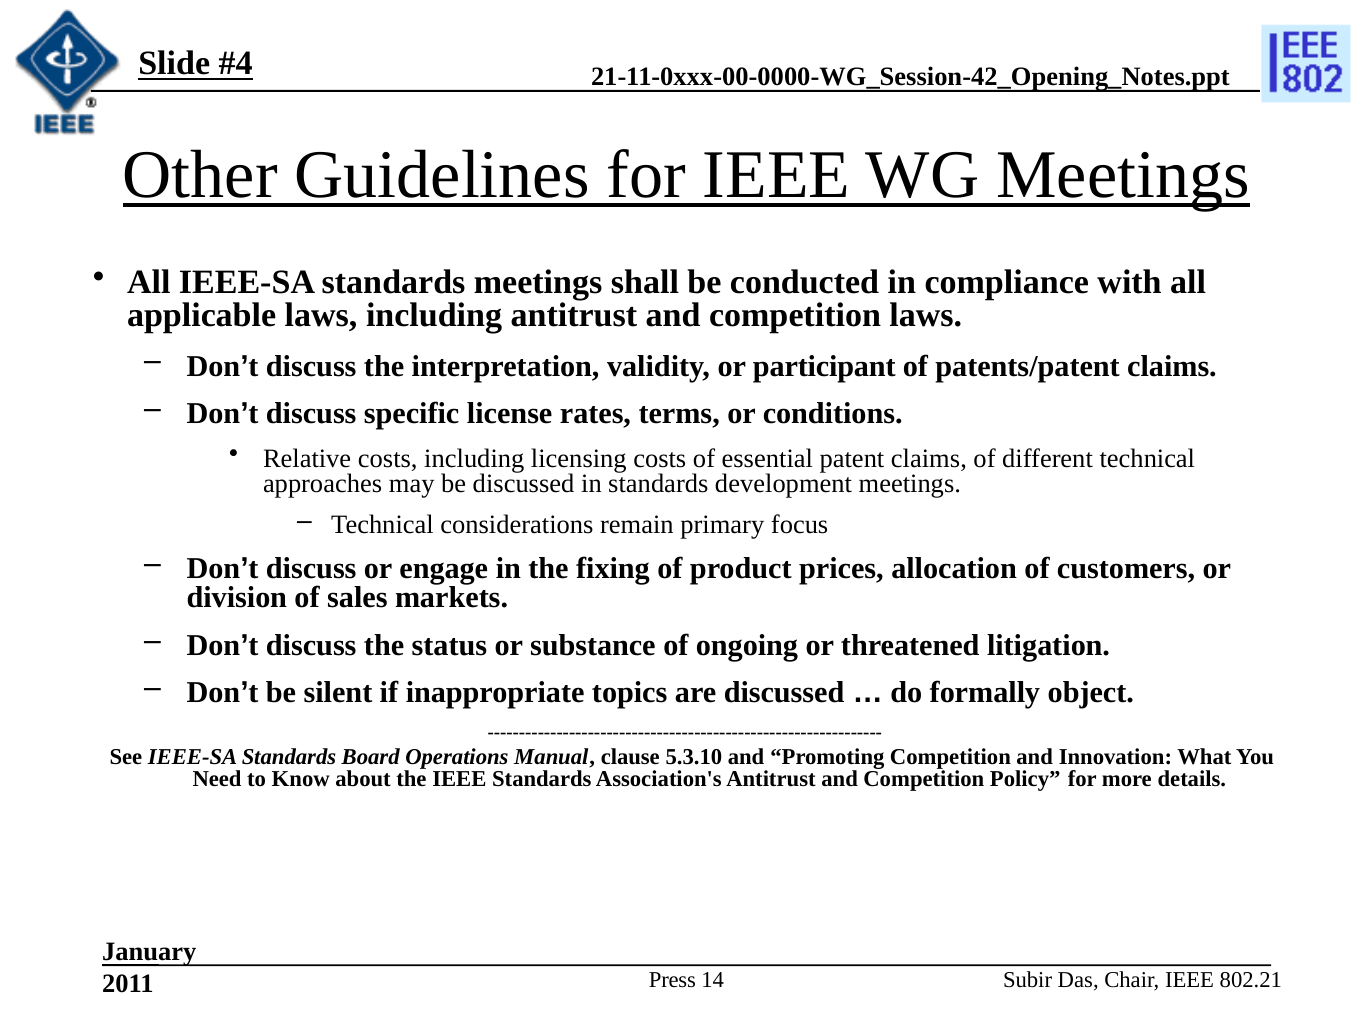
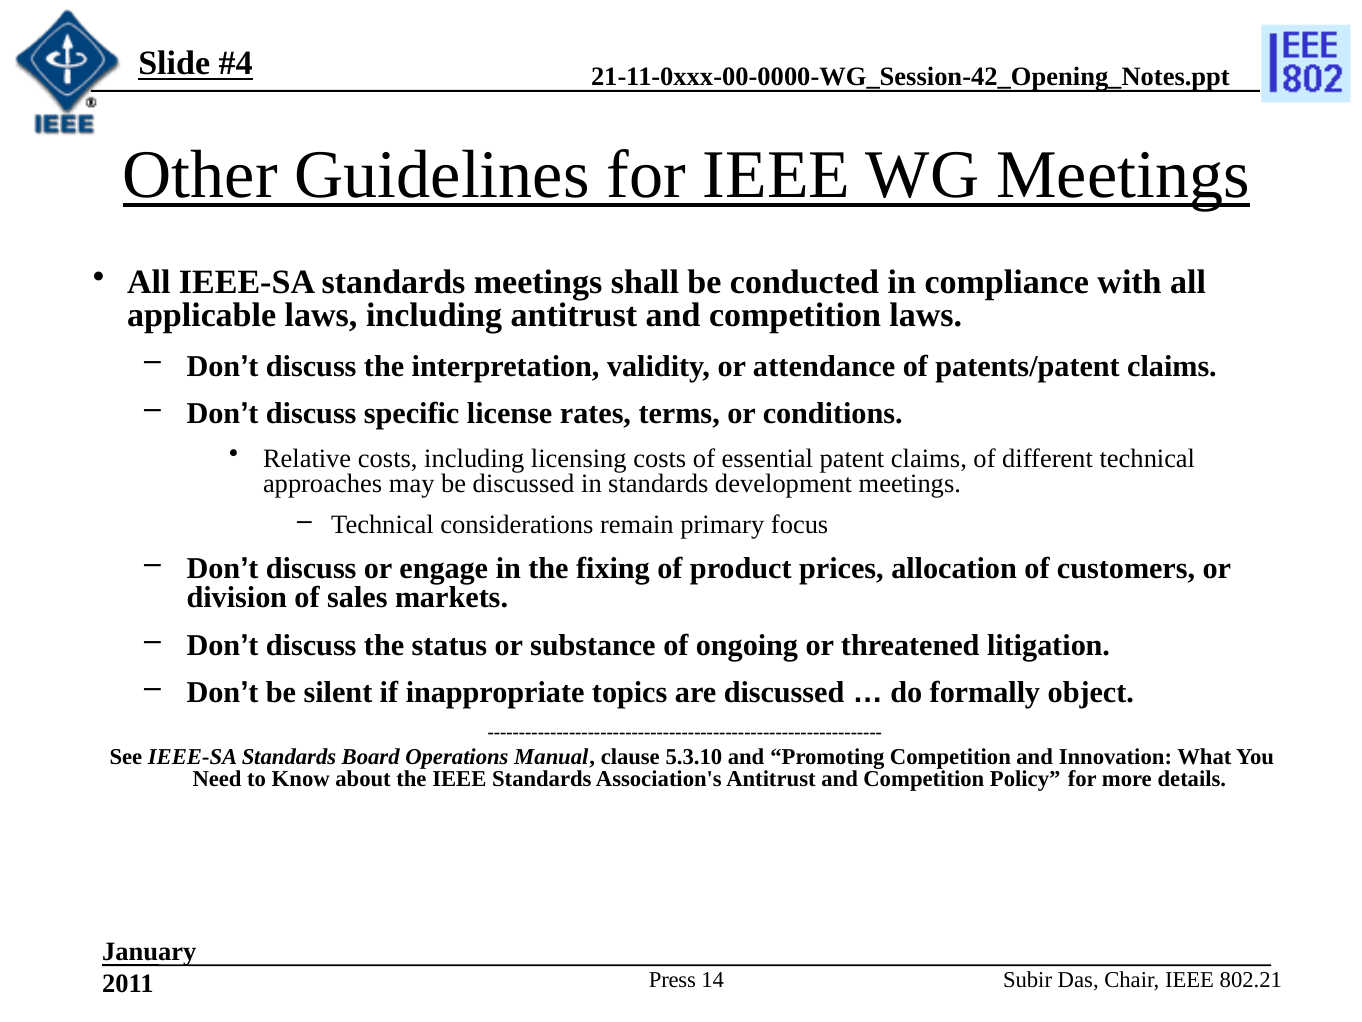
participant: participant -> attendance (824, 366)
